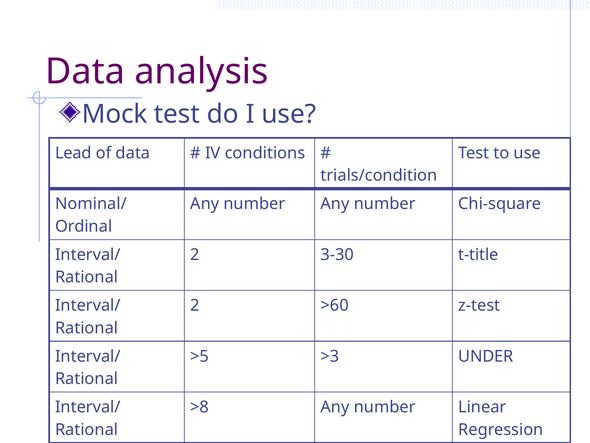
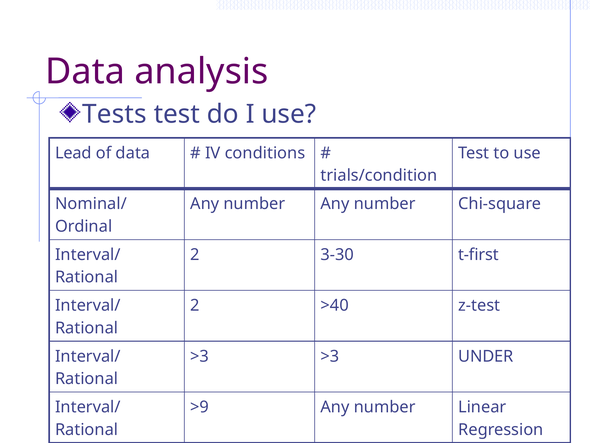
Mock: Mock -> Tests (114, 114)
t-title: t-title -> t-first (478, 254)
>60: >60 -> >40 (335, 305)
>5: >5 -> >3 (200, 356)
>8: >8 -> >9 (200, 407)
